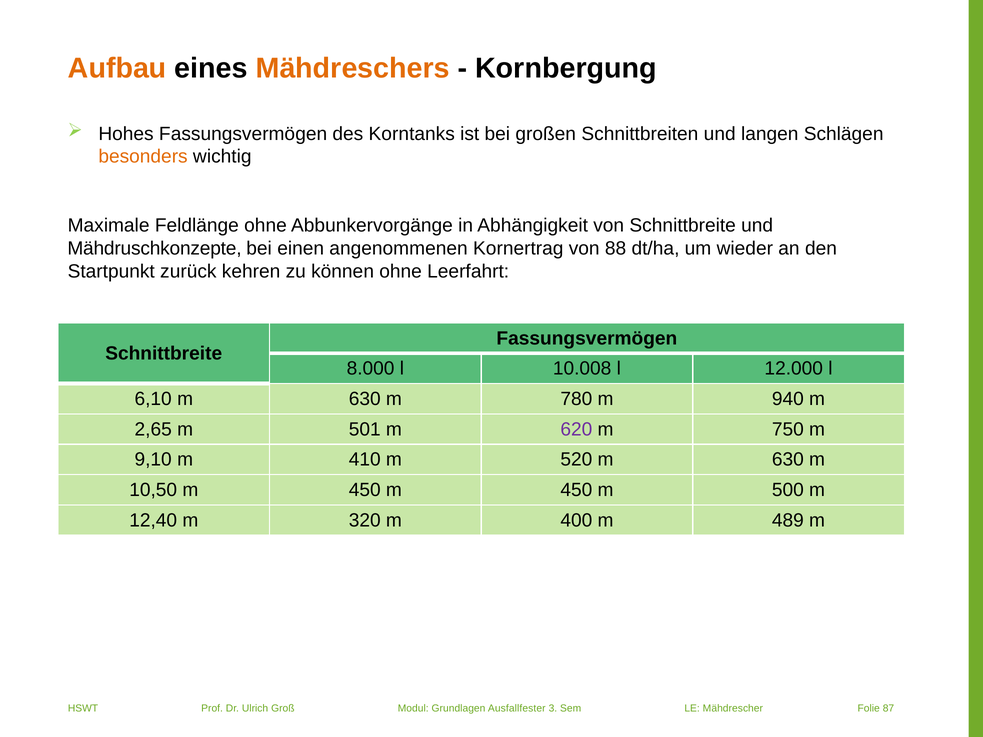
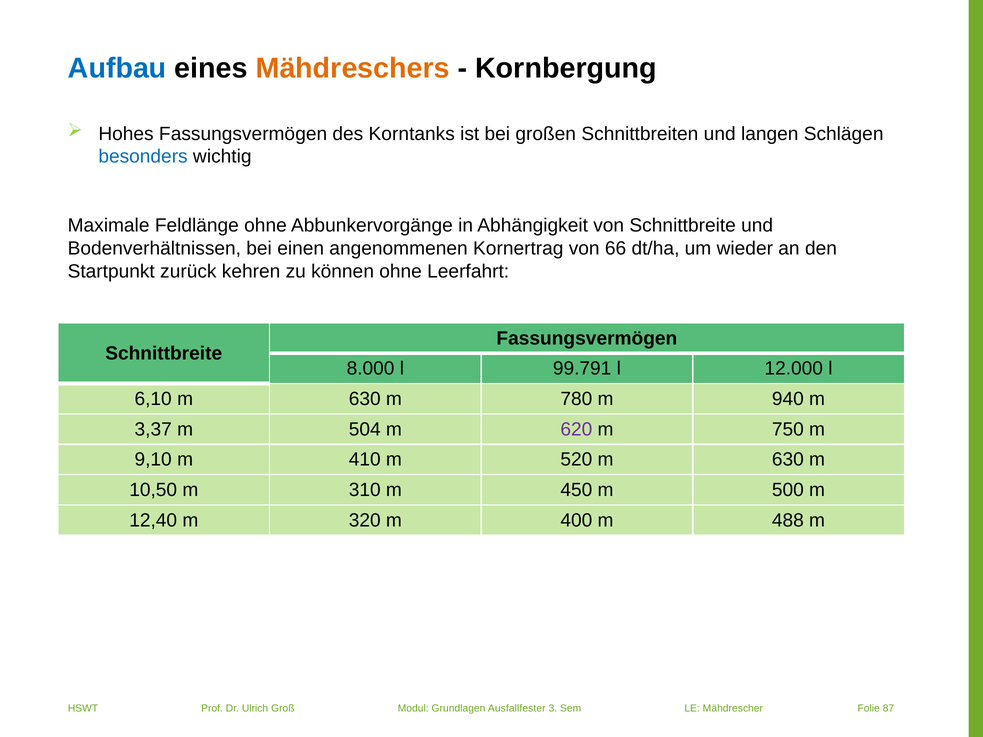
Aufbau colour: orange -> blue (117, 68)
besonders colour: orange -> blue (143, 157)
Mähdruschkonzepte: Mähdruschkonzepte -> Bodenverhältnissen (154, 248)
88: 88 -> 66 (616, 248)
10.008: 10.008 -> 99.791 (582, 369)
2,65: 2,65 -> 3,37 (153, 430)
501: 501 -> 504 (365, 430)
10,50 m 450: 450 -> 310 (365, 490)
489: 489 -> 488 (788, 521)
